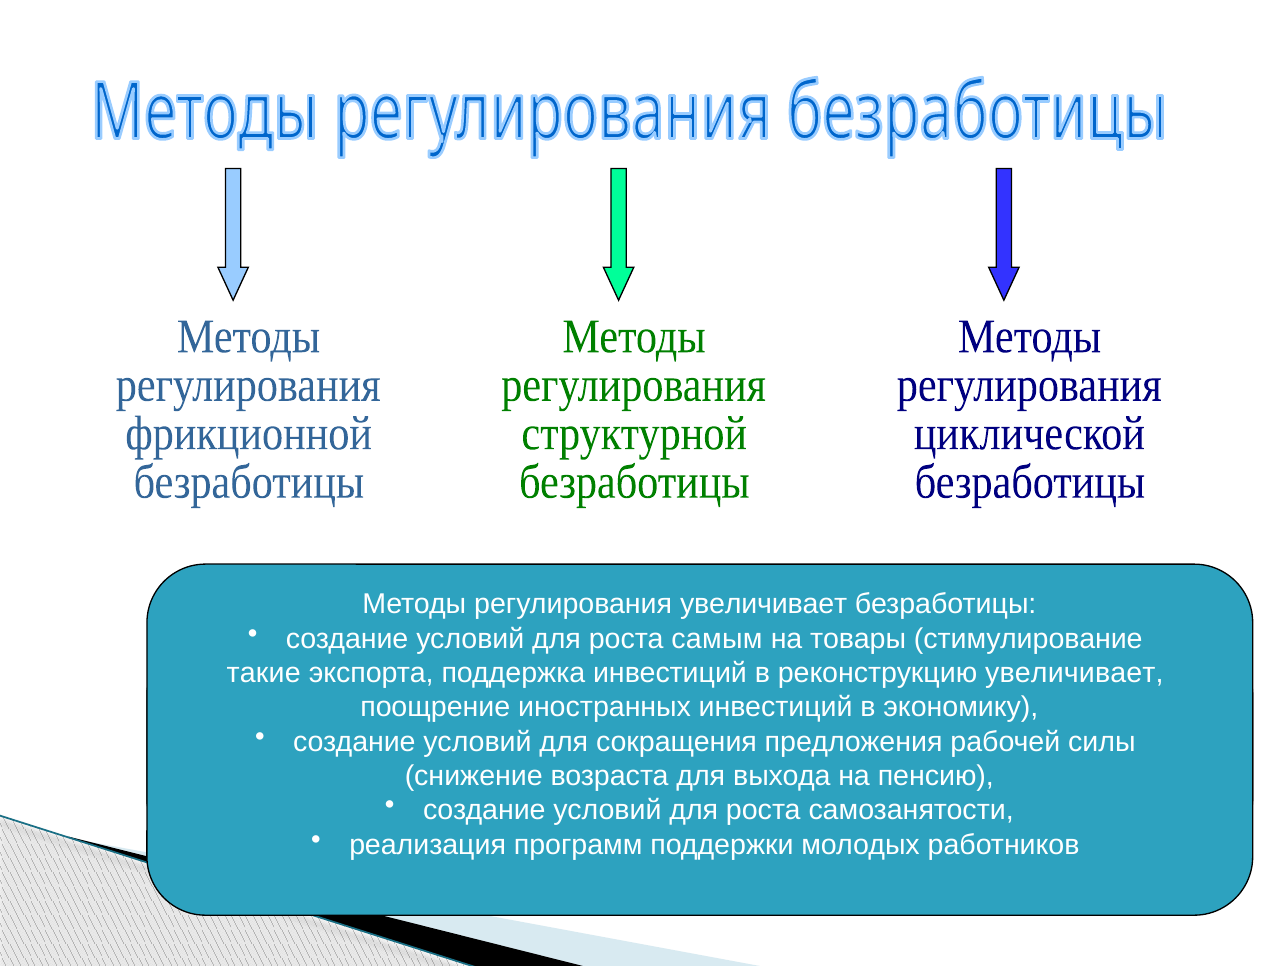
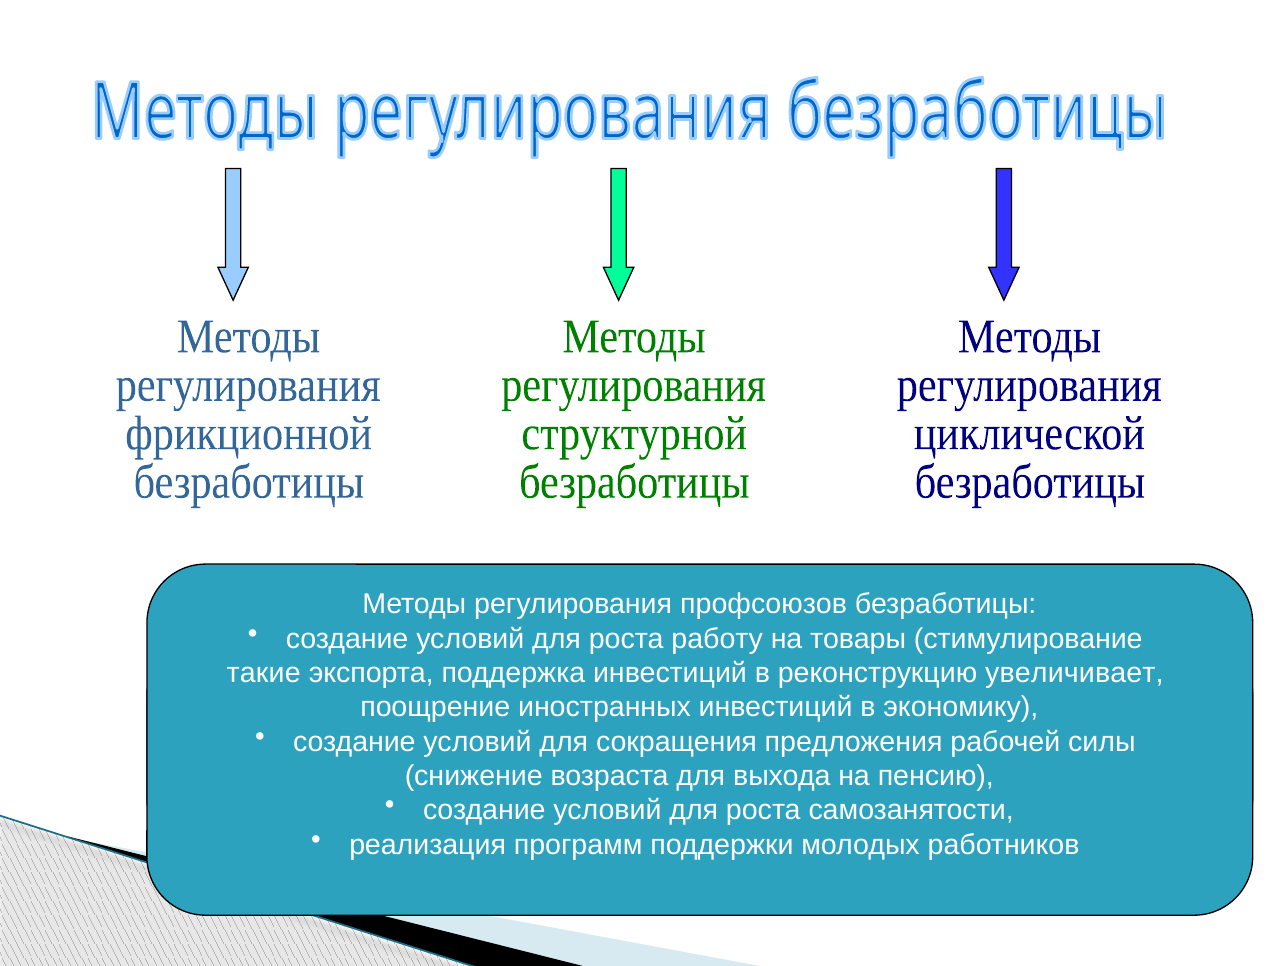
регулирования увеличивает: увеличивает -> профсоюзов (764, 604)
самым: самым -> работу (717, 639)
